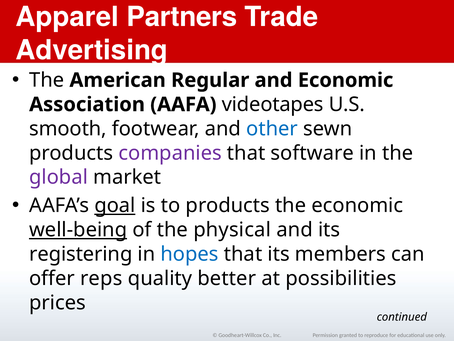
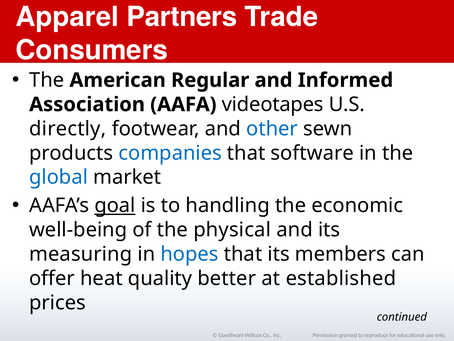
Advertising: Advertising -> Consumers (92, 50)
and Economic: Economic -> Informed (345, 80)
smooth: smooth -> directly (68, 129)
companies colour: purple -> blue (170, 153)
global colour: purple -> blue (59, 177)
to products: products -> handling (228, 205)
well-being underline: present -> none (78, 230)
registering: registering -> measuring (81, 254)
reps: reps -> heat (101, 278)
possibilities: possibilities -> established (341, 278)
